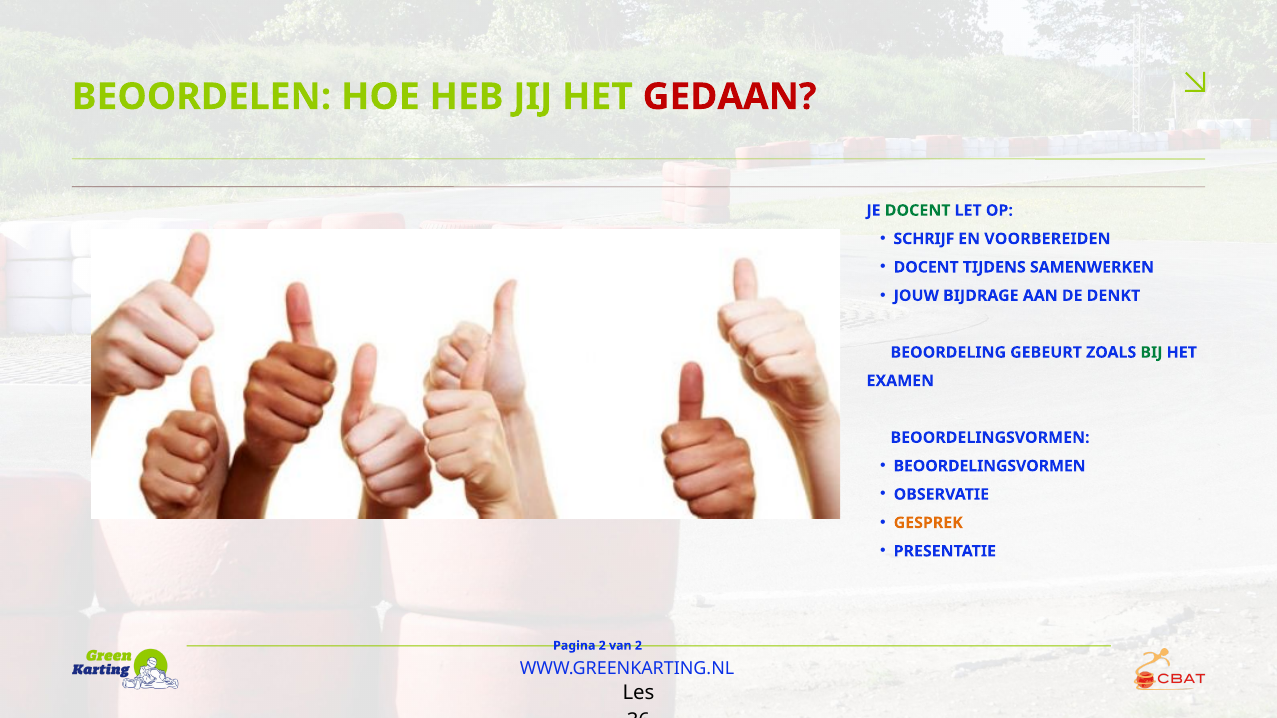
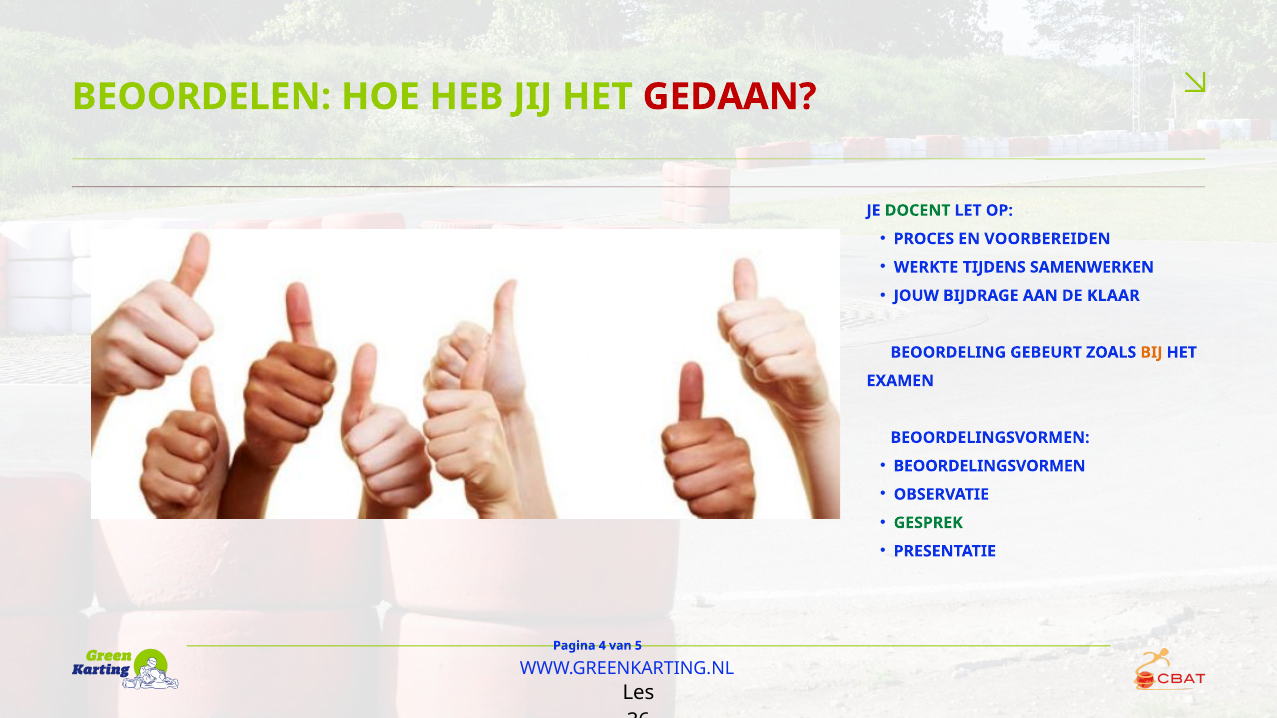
SCHRIJF: SCHRIJF -> PROCES (924, 239)
DOCENT: DOCENT -> WERKTE (926, 267)
DENKT: DENKT -> KLAAR (1113, 296)
BIJ colour: green -> orange (1151, 353)
GESPREK colour: orange -> green (928, 523)
Pagina 2: 2 -> 4 (602, 646)
van 2: 2 -> 5 (638, 646)
